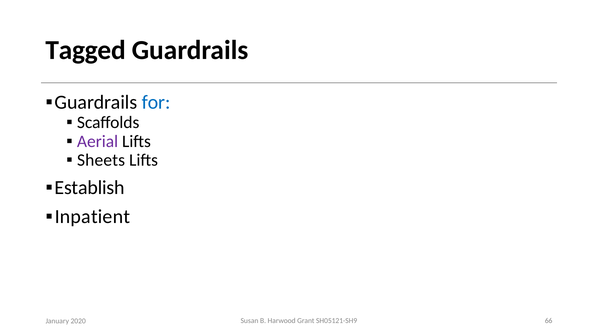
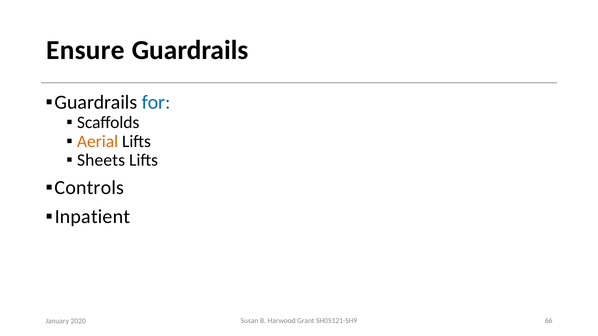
Tagged: Tagged -> Ensure (85, 50)
Aerial colour: purple -> orange (98, 141)
Establish: Establish -> Controls (89, 188)
